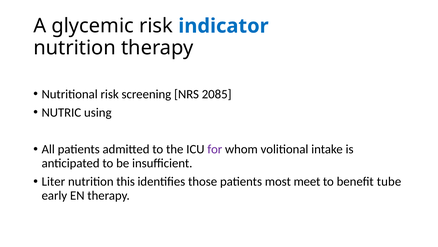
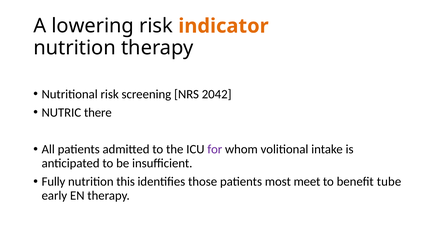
glycemic: glycemic -> lowering (93, 26)
indicator colour: blue -> orange (223, 26)
2085: 2085 -> 2042 (217, 94)
using: using -> there (98, 112)
Liter: Liter -> Fully (53, 181)
